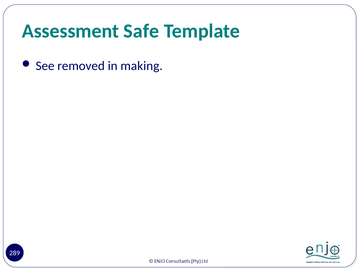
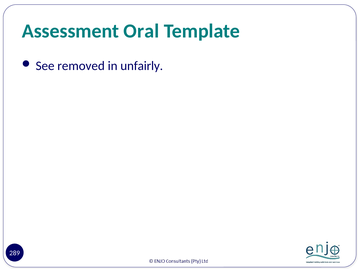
Safe: Safe -> Oral (141, 31)
making: making -> unfairly (142, 66)
